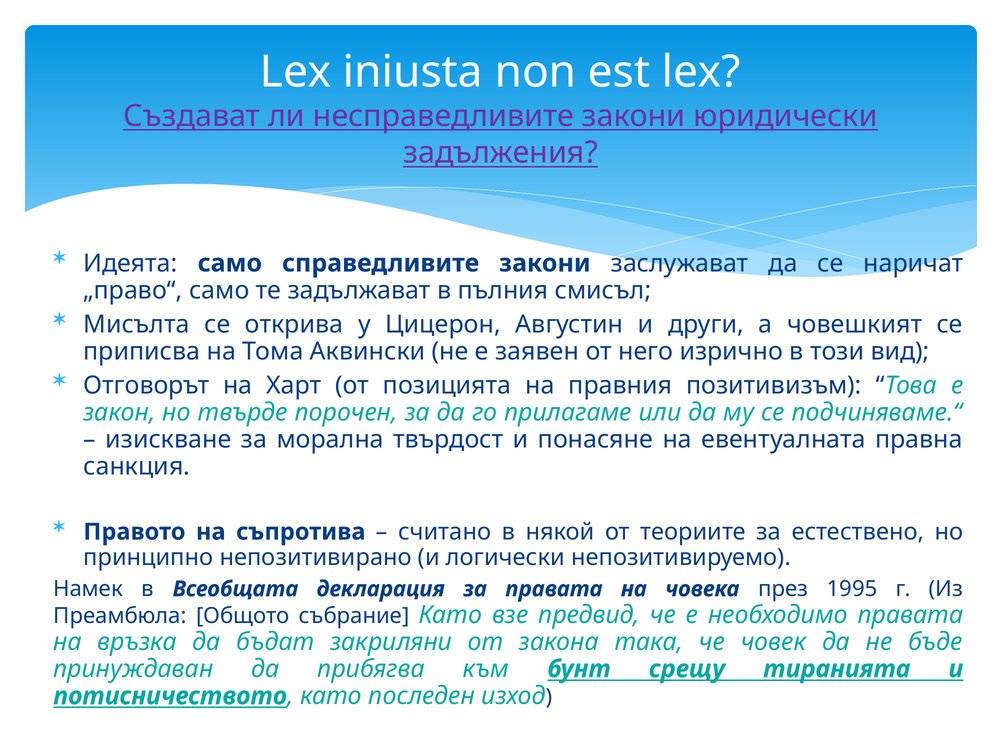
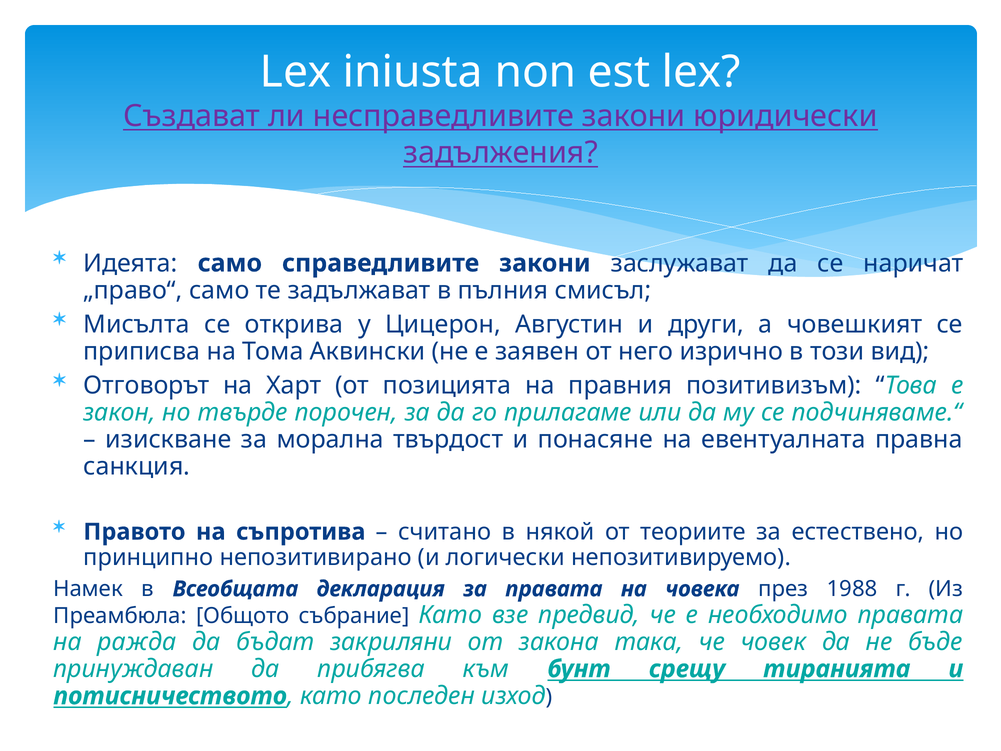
1995: 1995 -> 1988 (852, 589)
връзка: връзка -> ражда (137, 642)
